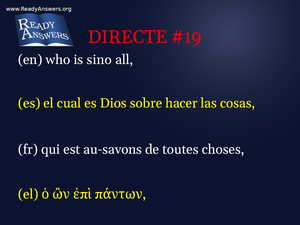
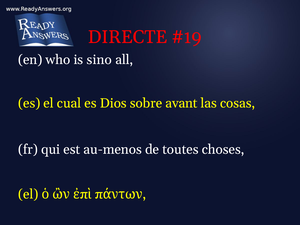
hacer: hacer -> avant (181, 103)
au-savons: au-savons -> au-menos (113, 149)
